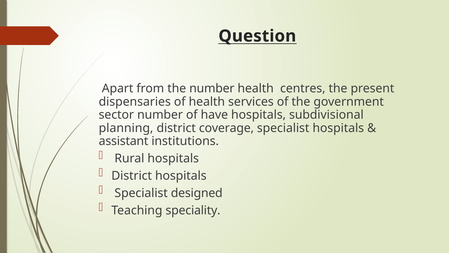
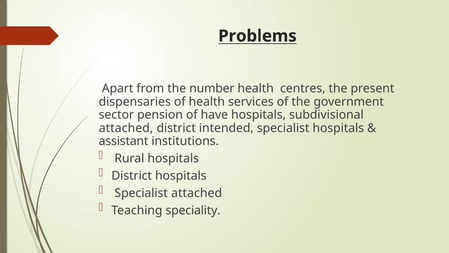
Question: Question -> Problems (257, 36)
sector number: number -> pension (160, 115)
planning: planning -> attached (126, 128)
coverage: coverage -> intended (226, 128)
Specialist designed: designed -> attached (197, 193)
